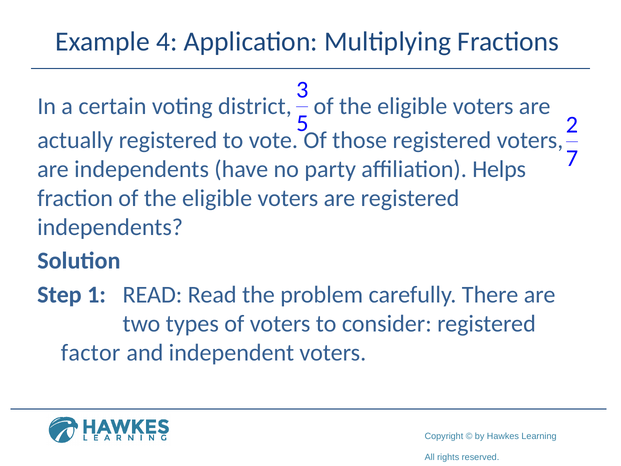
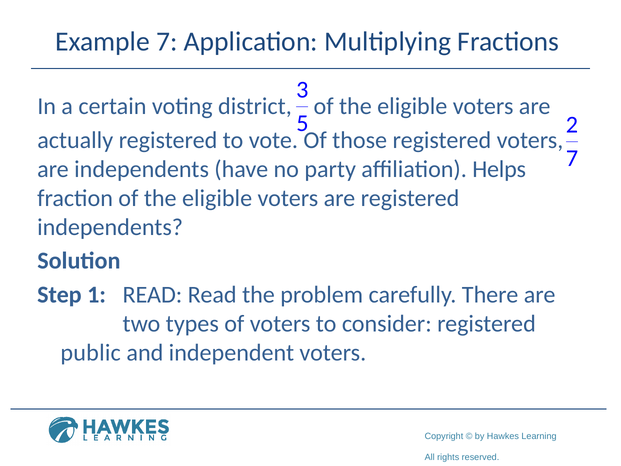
Example 4: 4 -> 7 (167, 42)
factor: factor -> public (91, 353)
